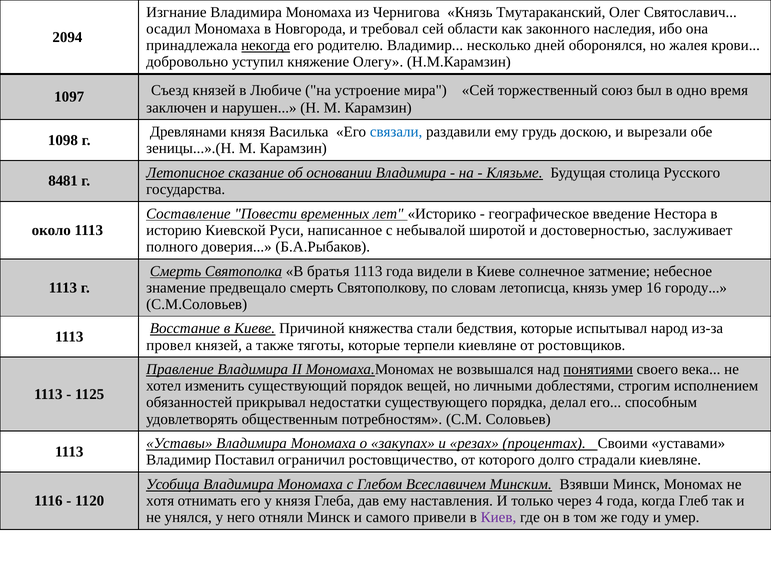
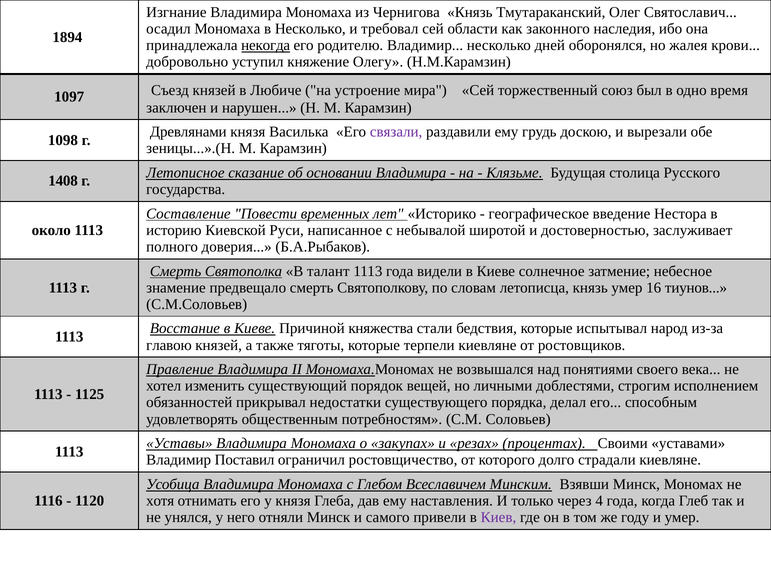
в Новгорода: Новгорода -> Несколько (310, 29)
2094: 2094 -> 1894 (67, 37)
связали colour: blue -> purple (396, 132)
8481: 8481 -> 1408 (63, 181)
братья: братья -> талант (328, 271)
городу: городу -> тиунов (696, 288)
провел: провел -> главою (169, 345)
понятиями underline: present -> none (598, 370)
